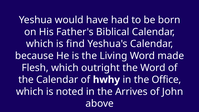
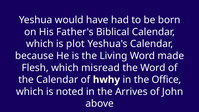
find: find -> plot (75, 44)
outright: outright -> misread (100, 68)
